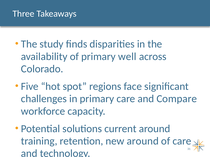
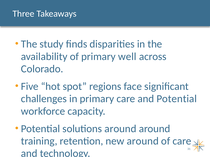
and Compare: Compare -> Potential (177, 99)
solutions current: current -> around (120, 129)
